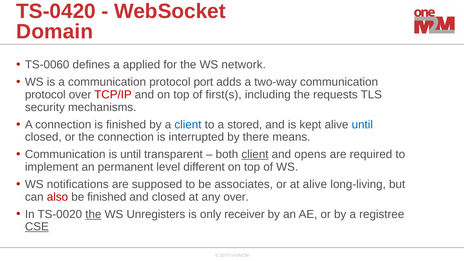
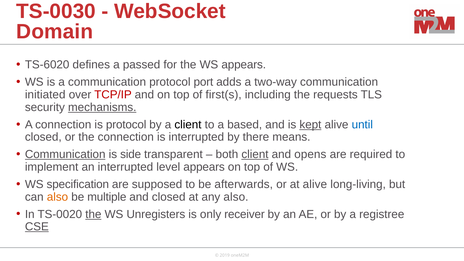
TS-0420: TS-0420 -> TS-0030 (56, 11)
TS-0060: TS-0060 -> TS-6020 (47, 65)
applied: applied -> passed (142, 65)
WS network: network -> appears (244, 65)
protocol: protocol -> initiated (45, 95)
mechanisms underline: none -> present (102, 107)
is finished: finished -> protocol (126, 125)
client colour: blue -> black (188, 125)
stored: stored -> based (245, 125)
kept underline: none -> present (310, 125)
Communication underline: none -> present (65, 154)
is until: until -> side (131, 154)
an permanent: permanent -> interrupted (125, 167)
level different: different -> appears (204, 167)
notifications: notifications -> specification (78, 184)
associates: associates -> afterwards (244, 184)
also colour: red -> orange (57, 197)
be finished: finished -> multiple (107, 197)
any over: over -> also (236, 197)
